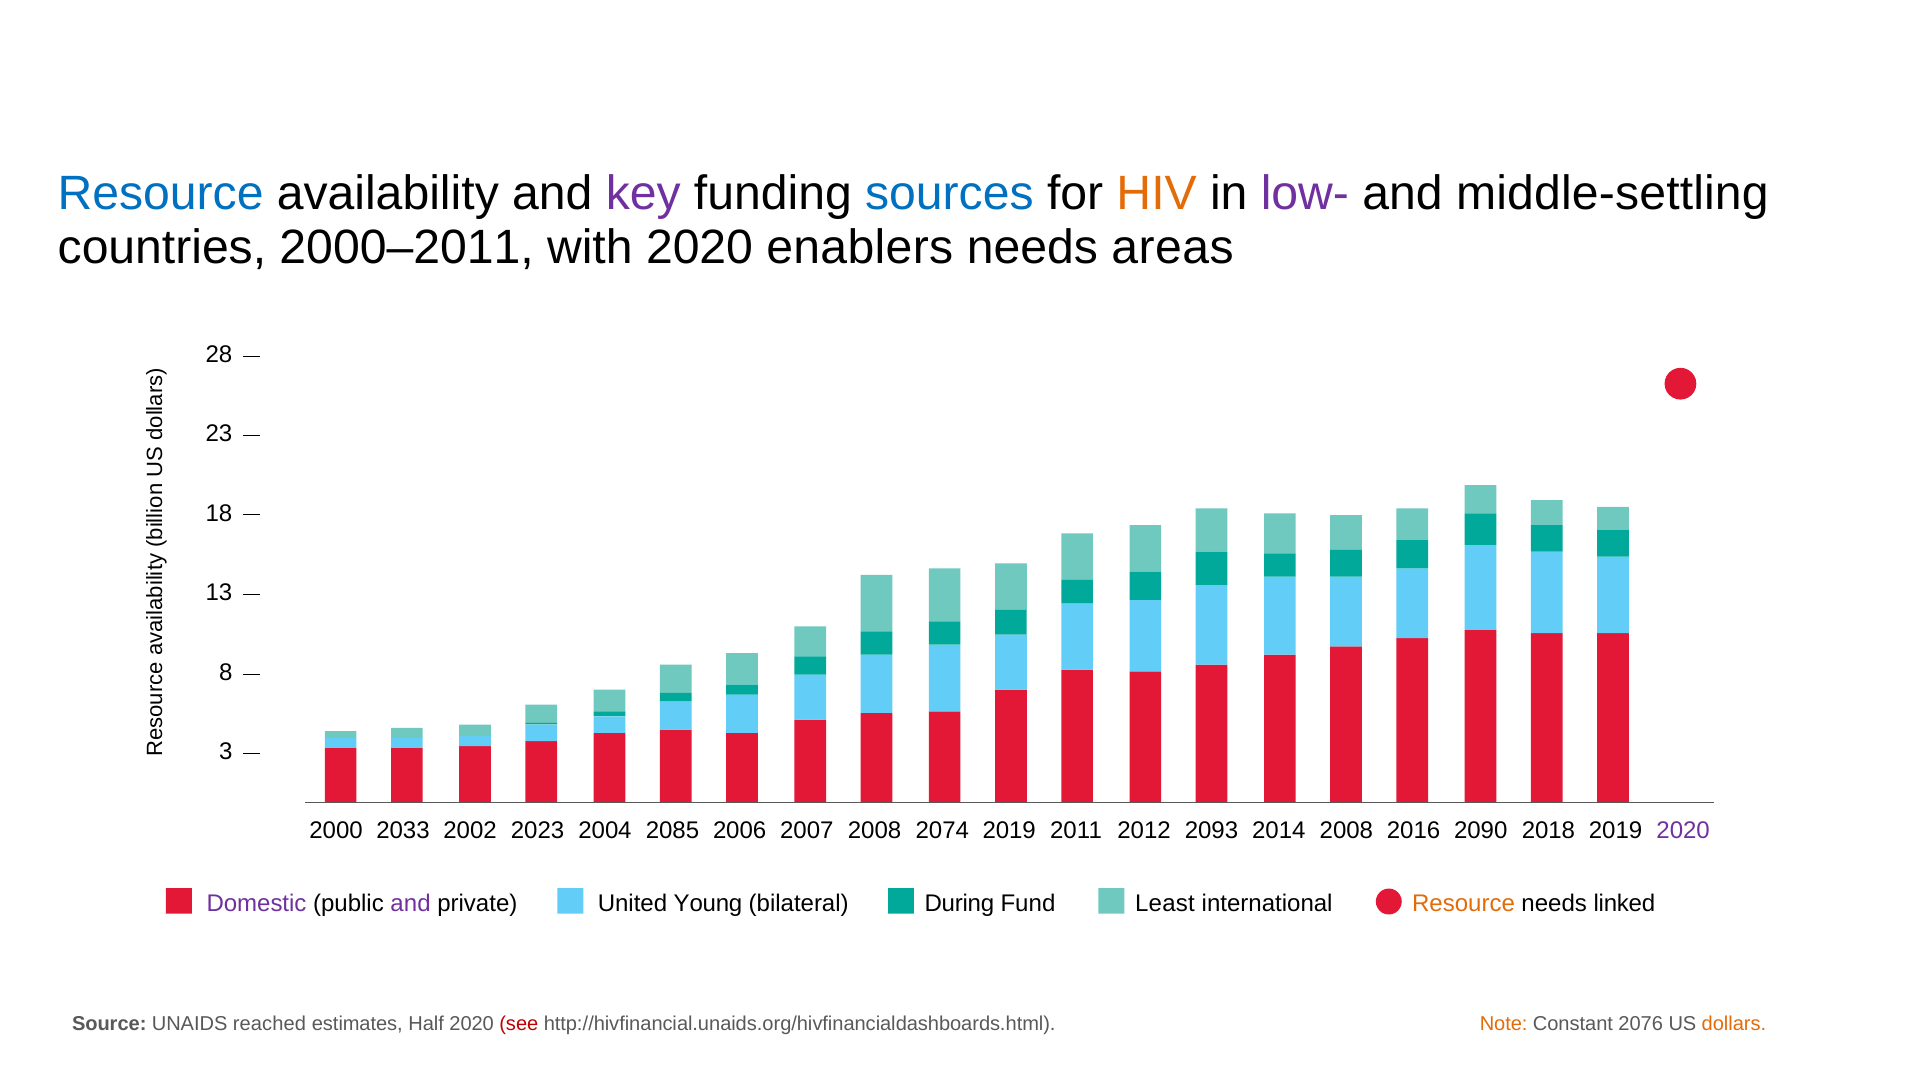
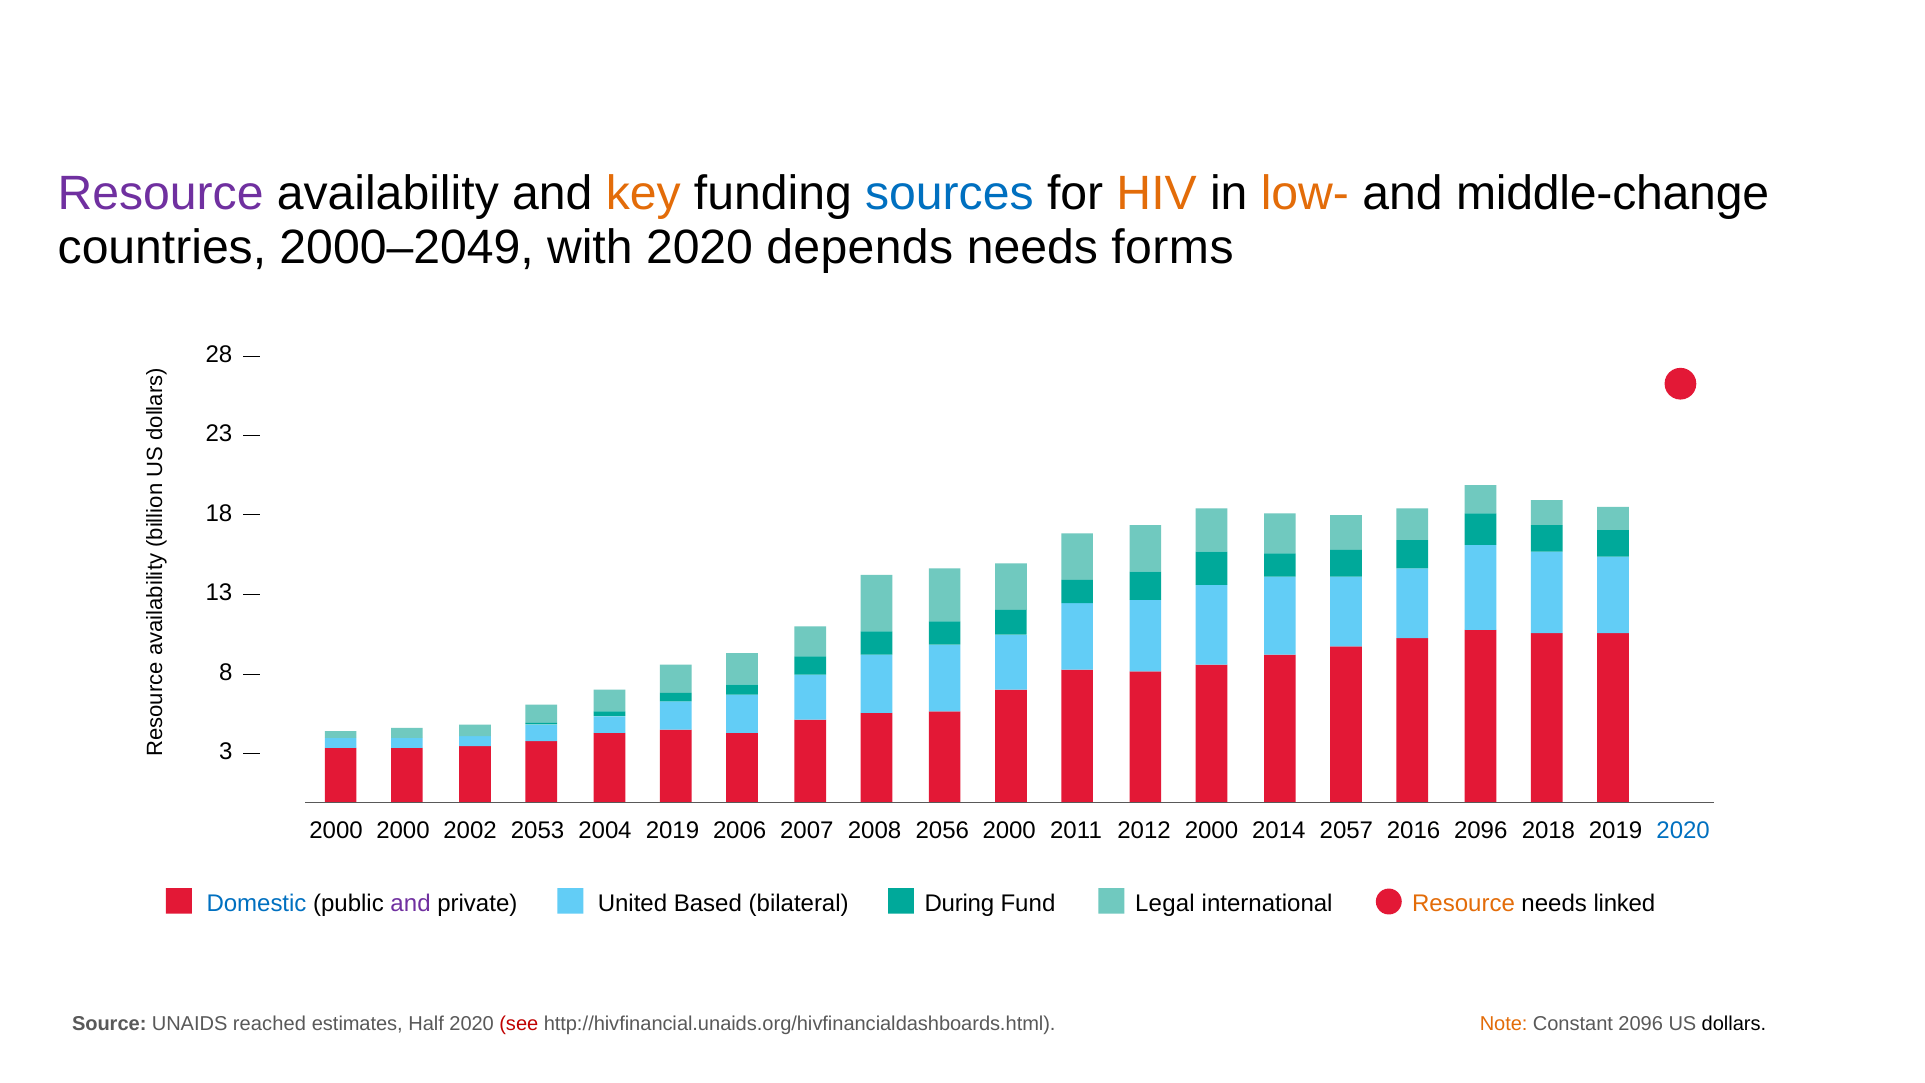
Resource colour: blue -> purple (161, 194)
key colour: purple -> orange (643, 194)
low- colour: purple -> orange (1305, 194)
middle-settling: middle-settling -> middle-change (1613, 194)
2000–2011: 2000–2011 -> 2000–2049 (407, 247)
enablers: enablers -> depends (860, 247)
areas: areas -> forms (1173, 247)
2000 2033: 2033 -> 2000 (403, 830)
2023: 2023 -> 2053 (538, 830)
2004 2085: 2085 -> 2019 (672, 830)
2074: 2074 -> 2056 (942, 830)
2008 2019: 2019 -> 2000 (1009, 830)
2011 2093: 2093 -> 2000 (1211, 830)
2014 2008: 2008 -> 2057 (1346, 830)
2016 2090: 2090 -> 2096 (1481, 830)
2020 colour: purple -> blue (1683, 830)
Domestic colour: purple -> blue (256, 904)
Young: Young -> Based (708, 904)
Least: Least -> Legal (1165, 904)
Constant 2076: 2076 -> 2096 (1641, 1024)
dollars colour: orange -> black (1734, 1024)
